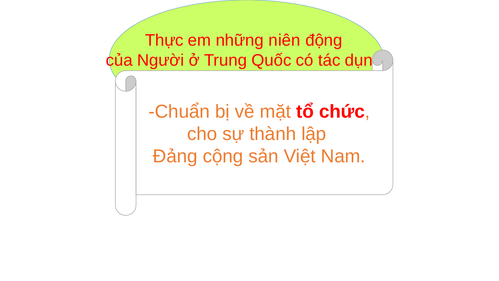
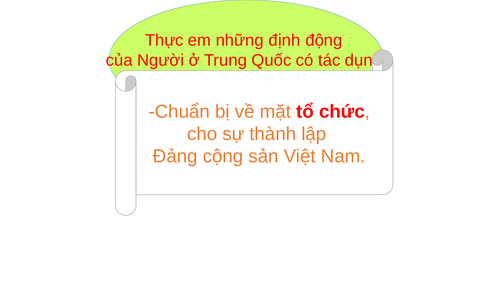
niên: niên -> định (285, 40)
